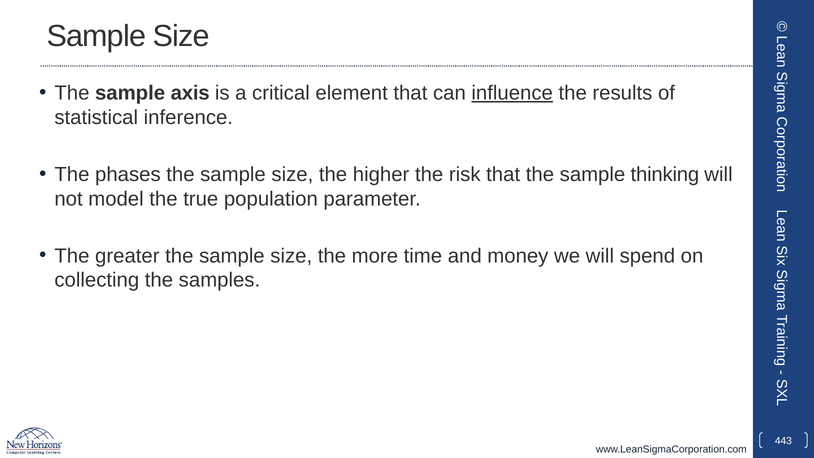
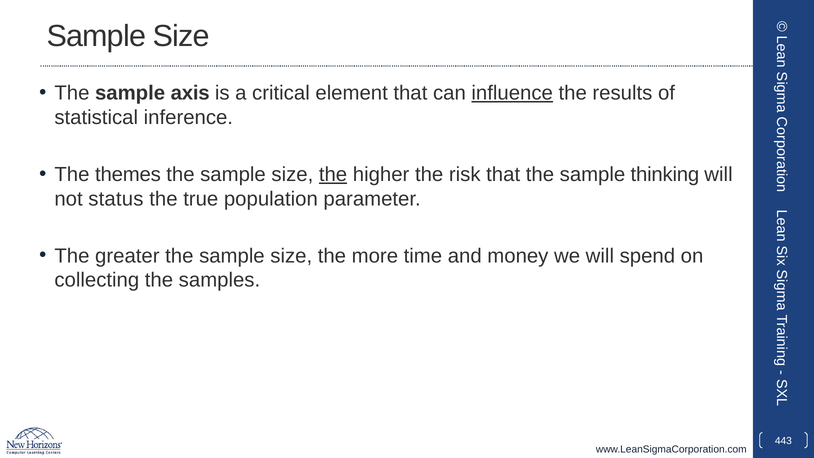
phases: phases -> themes (128, 174)
the underline: none -> present (333, 174)
model: model -> status (116, 199)
